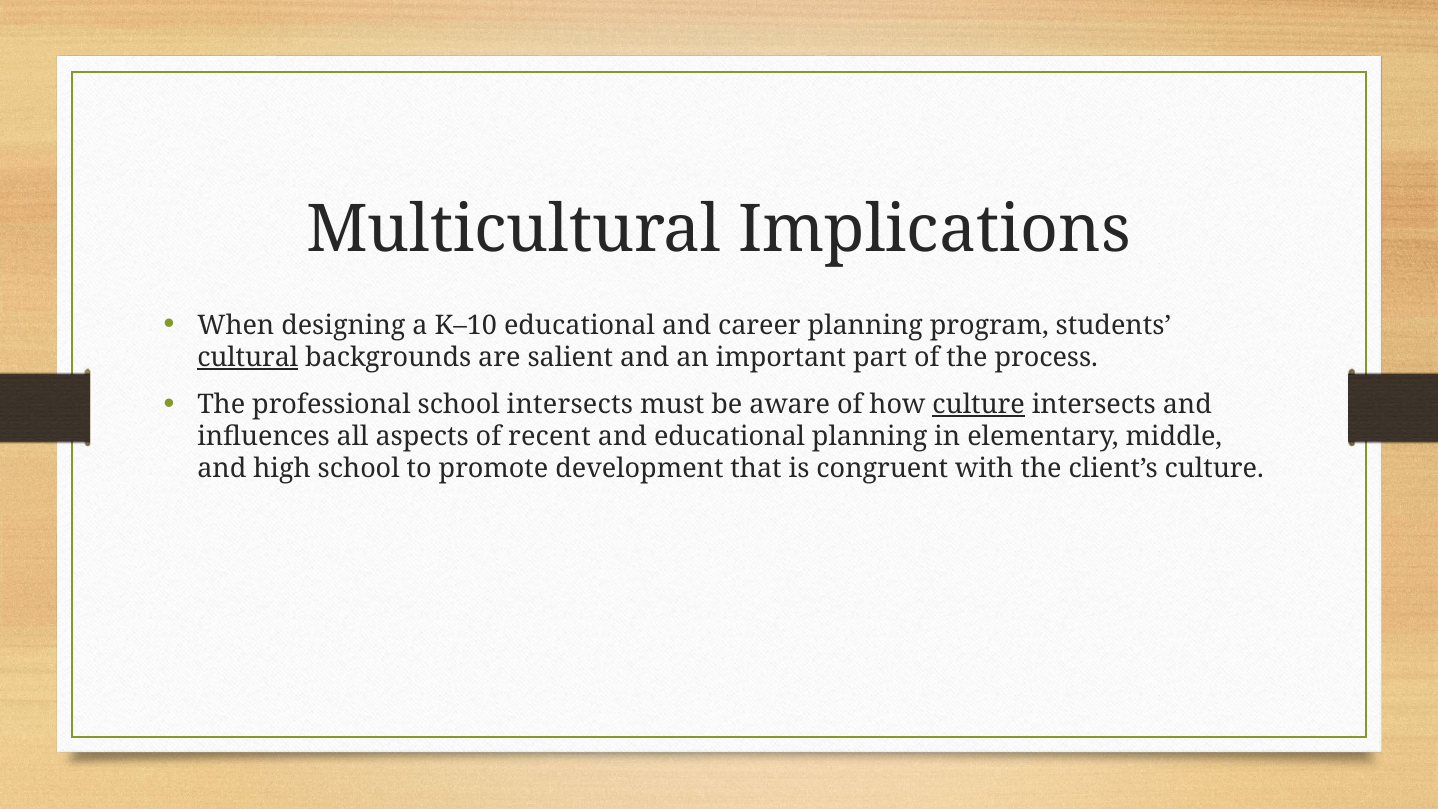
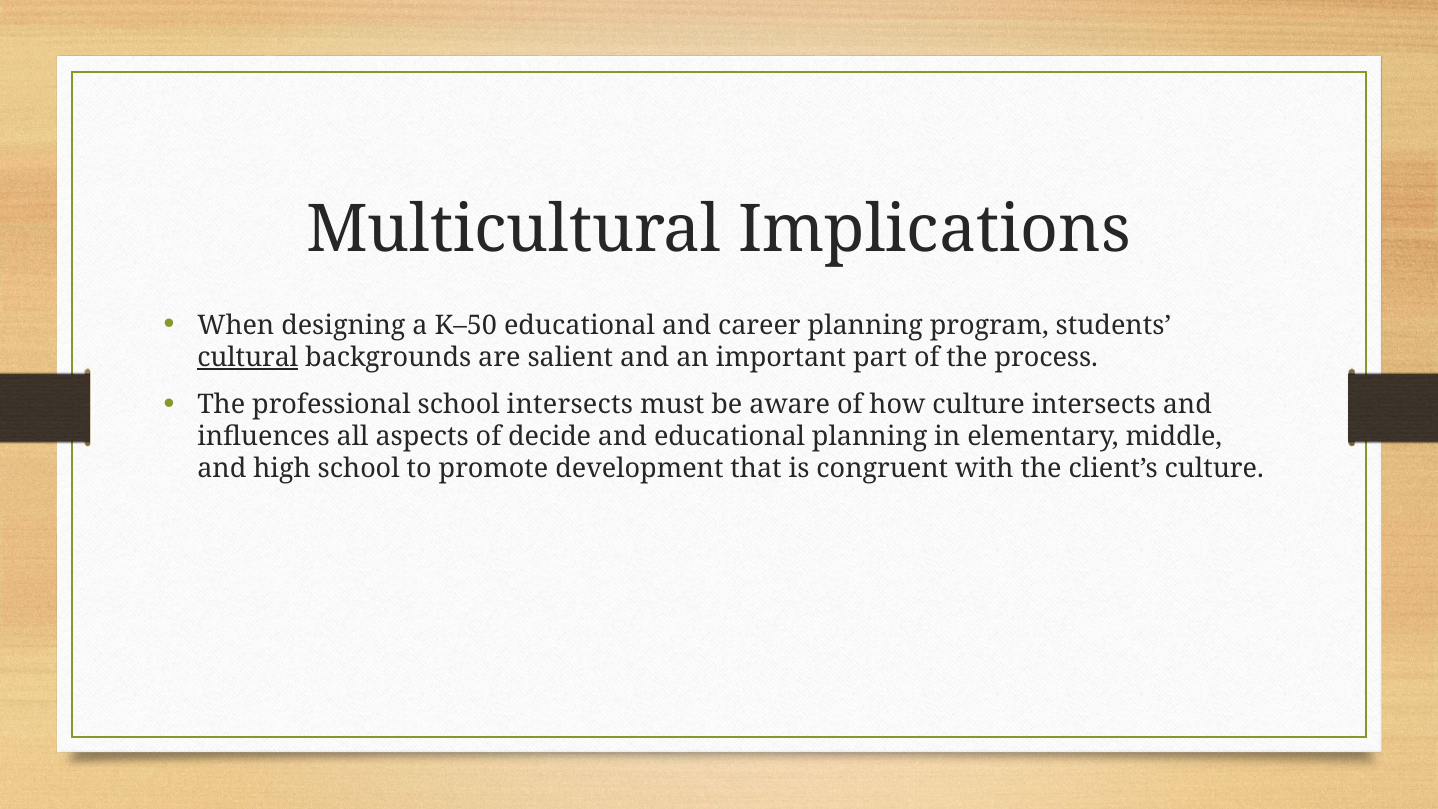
K–10: K–10 -> K–50 (466, 325)
culture underline: present -> none (979, 404)
recent: recent -> decide (550, 437)
